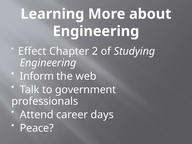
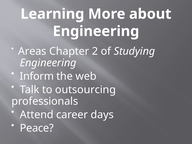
Effect: Effect -> Areas (32, 51)
government: government -> outsourcing (85, 90)
